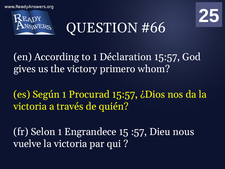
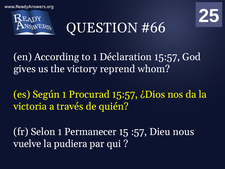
primero: primero -> reprend (118, 69)
Engrandece: Engrandece -> Permanecer (90, 132)
victoria: victoria -> pudiera (71, 144)
